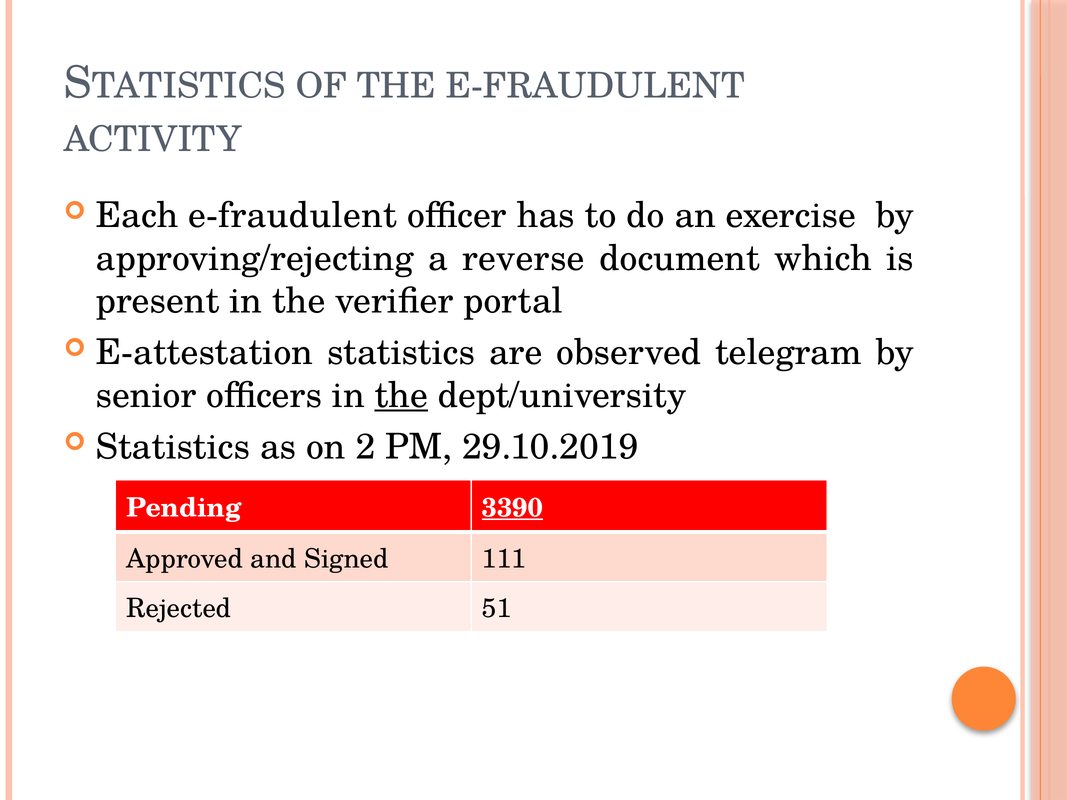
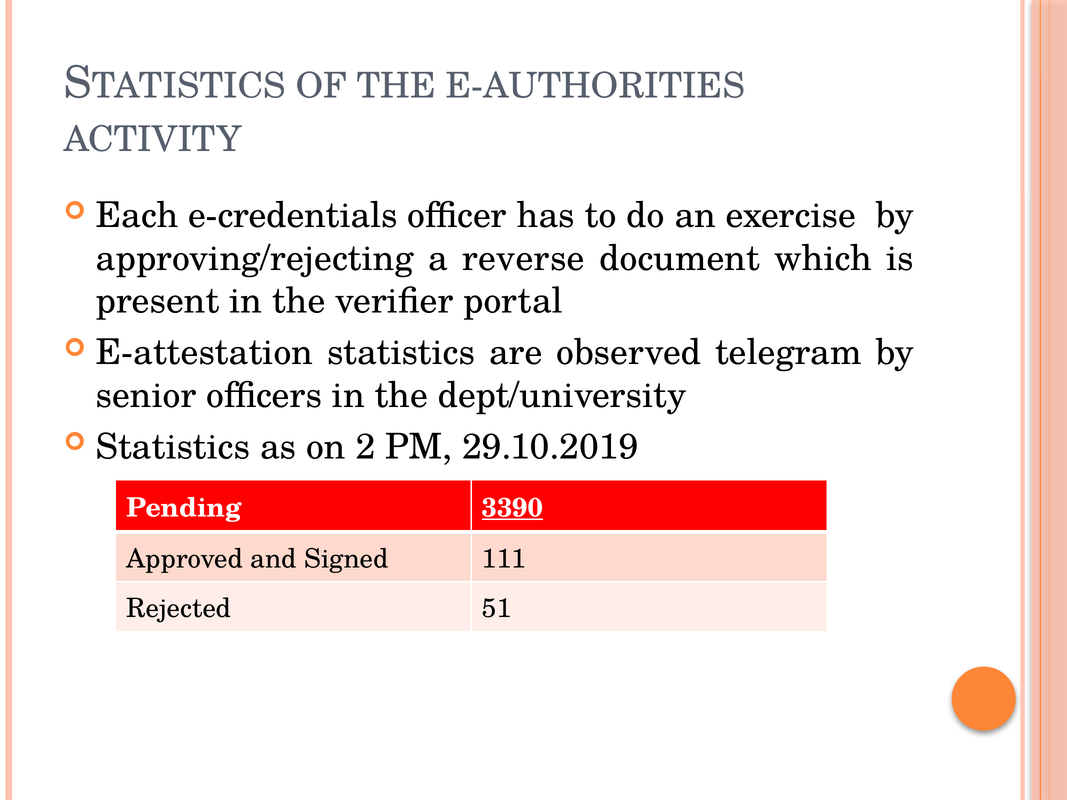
THE E-FRAUDULENT: E-FRAUDULENT -> E-AUTHORITIES (595, 86)
Each e-fraudulent: e-fraudulent -> e-credentials (293, 216)
the underline: present -> none (401, 395)
